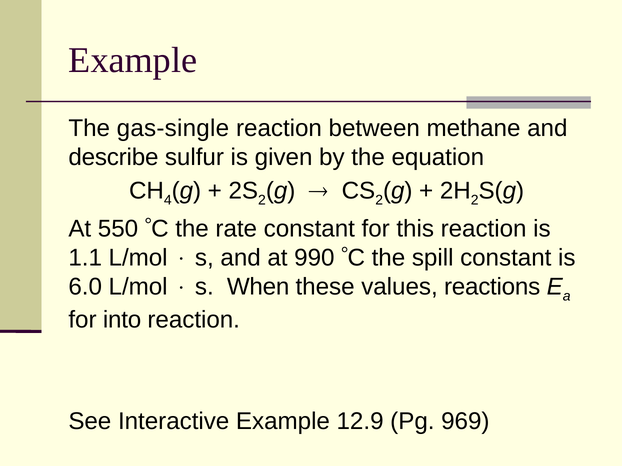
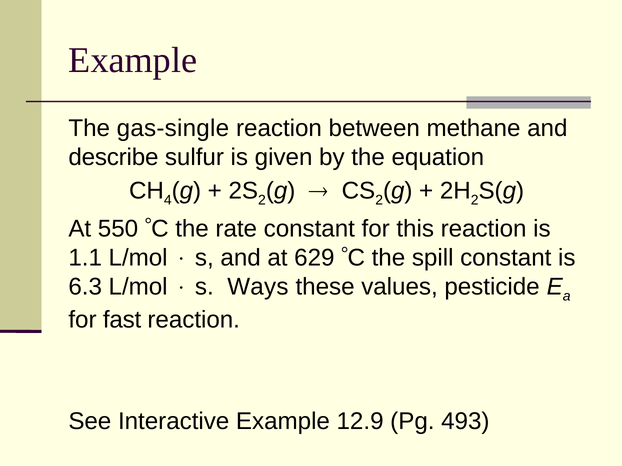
990: 990 -> 629 (314, 258)
6.0: 6.0 -> 6.3 (85, 287)
When: When -> Ways (258, 287)
reactions: reactions -> pesticide (492, 287)
into: into -> fast (122, 320)
969: 969 -> 493 (465, 422)
